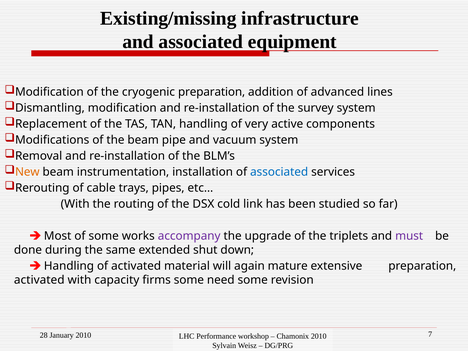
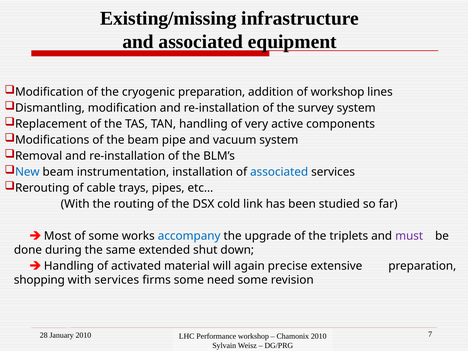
of advanced: advanced -> workshop (338, 92)
New colour: orange -> blue (27, 172)
accompany colour: purple -> blue (189, 236)
mature: mature -> precise (288, 266)
activated: activated -> shopping (39, 280)
with capacity: capacity -> services (117, 280)
